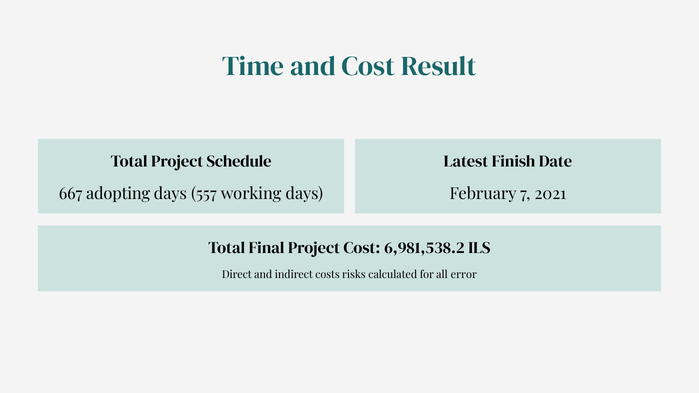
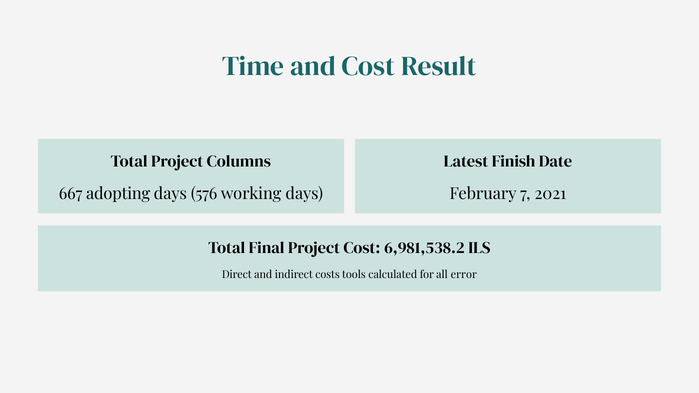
Schedule: Schedule -> Columns (239, 162)
557: 557 -> 576 (204, 194)
risks: risks -> tools (354, 275)
